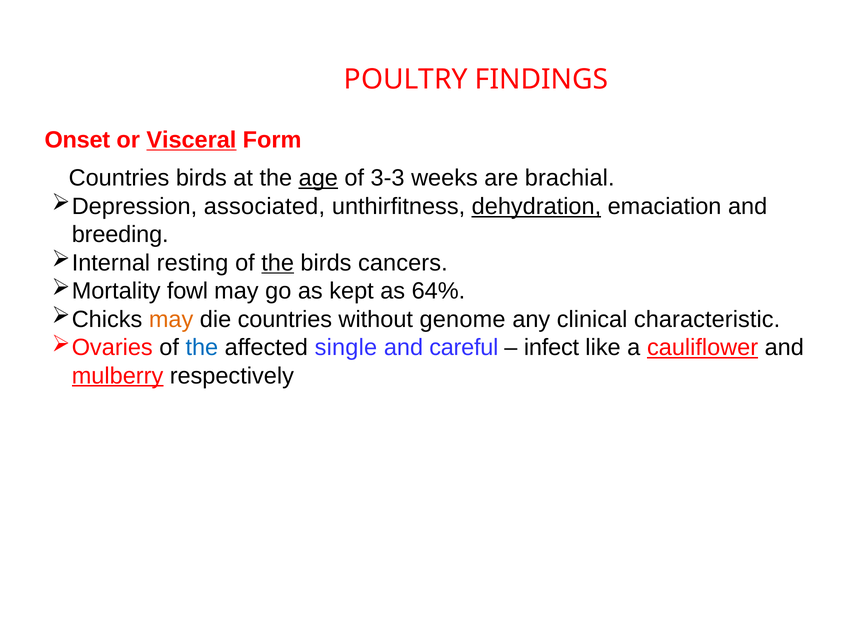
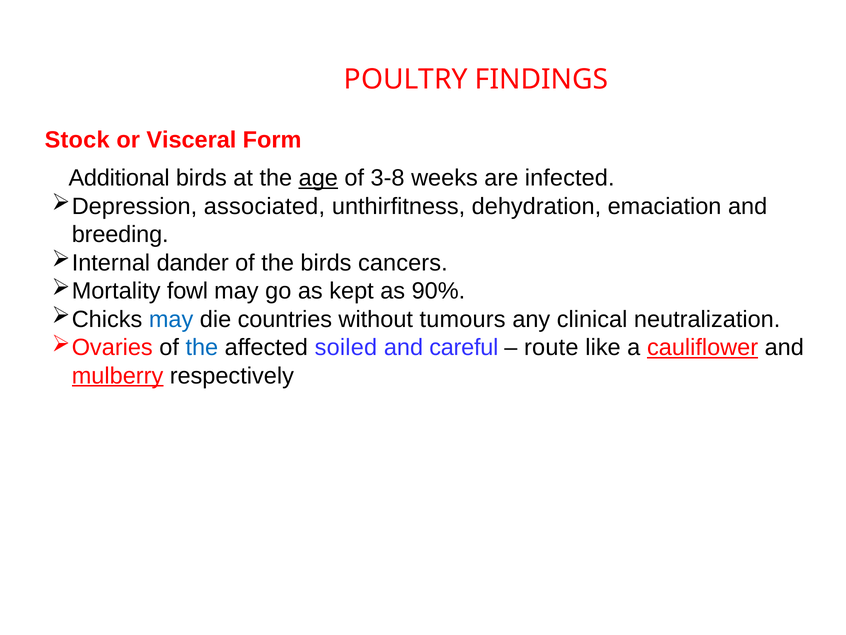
Onset: Onset -> Stock (77, 140)
Visceral underline: present -> none (191, 140)
Countries: Countries -> Additional (119, 178)
3-3: 3-3 -> 3-8 (388, 178)
brachial: brachial -> infected (570, 178)
dehydration underline: present -> none (536, 206)
resting: resting -> dander (193, 263)
the underline: present -> none (278, 263)
64%: 64% -> 90% (438, 291)
may colour: orange -> blue (171, 319)
genome: genome -> tumours (463, 319)
characteristic: characteristic -> neutralization (707, 319)
single: single -> soiled (346, 347)
infect: infect -> route (551, 347)
